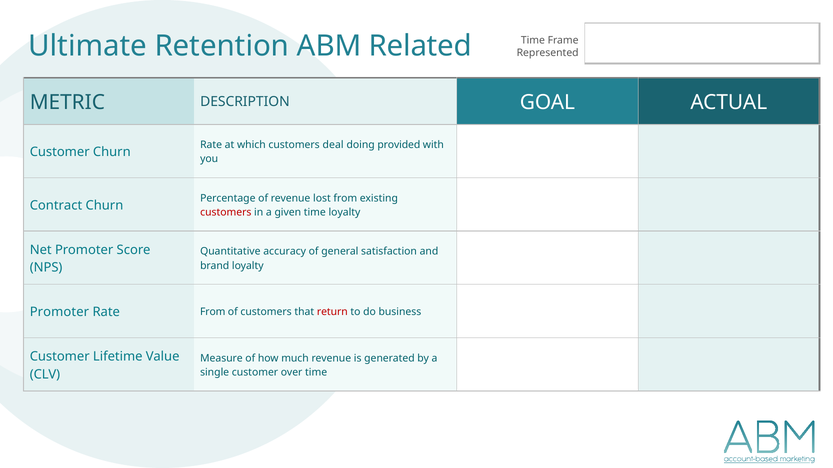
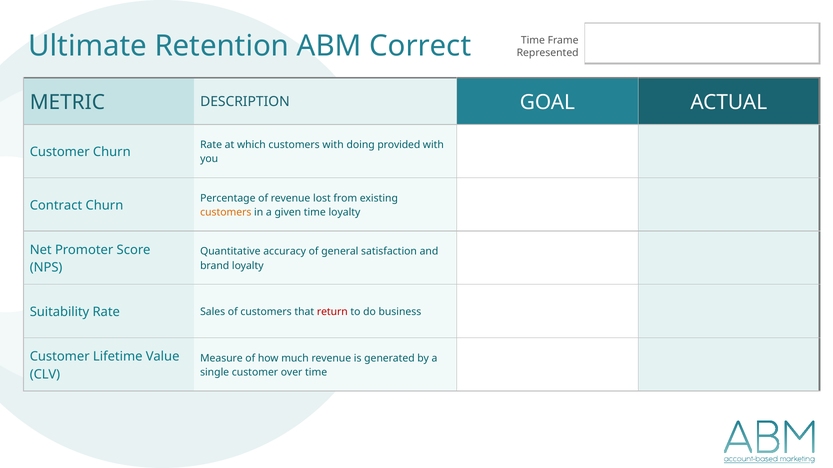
Related: Related -> Correct (420, 46)
customers deal: deal -> with (333, 145)
customers colour: red -> orange (226, 213)
Promoter: Promoter -> Suitability (59, 312)
Rate From: From -> Sales (213, 312)
